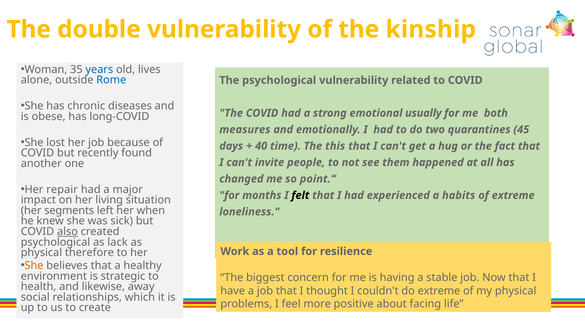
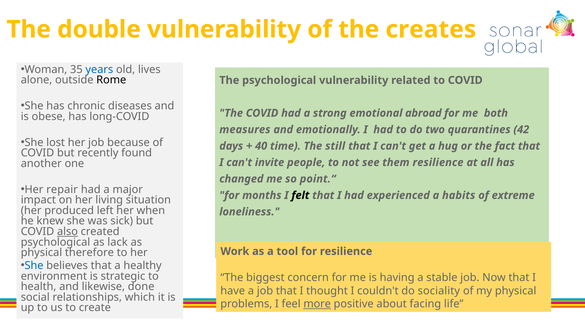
kinship: kinship -> creates (431, 29)
Rome colour: blue -> black (111, 80)
usually: usually -> abroad (423, 113)
45: 45 -> 42 (521, 130)
this: this -> still (335, 146)
them happened: happened -> resilience (438, 162)
segments: segments -> produced (69, 211)
She colour: orange -> blue (34, 266)
away: away -> done (141, 287)
do extreme: extreme -> sociality (439, 291)
more underline: none -> present (317, 304)
